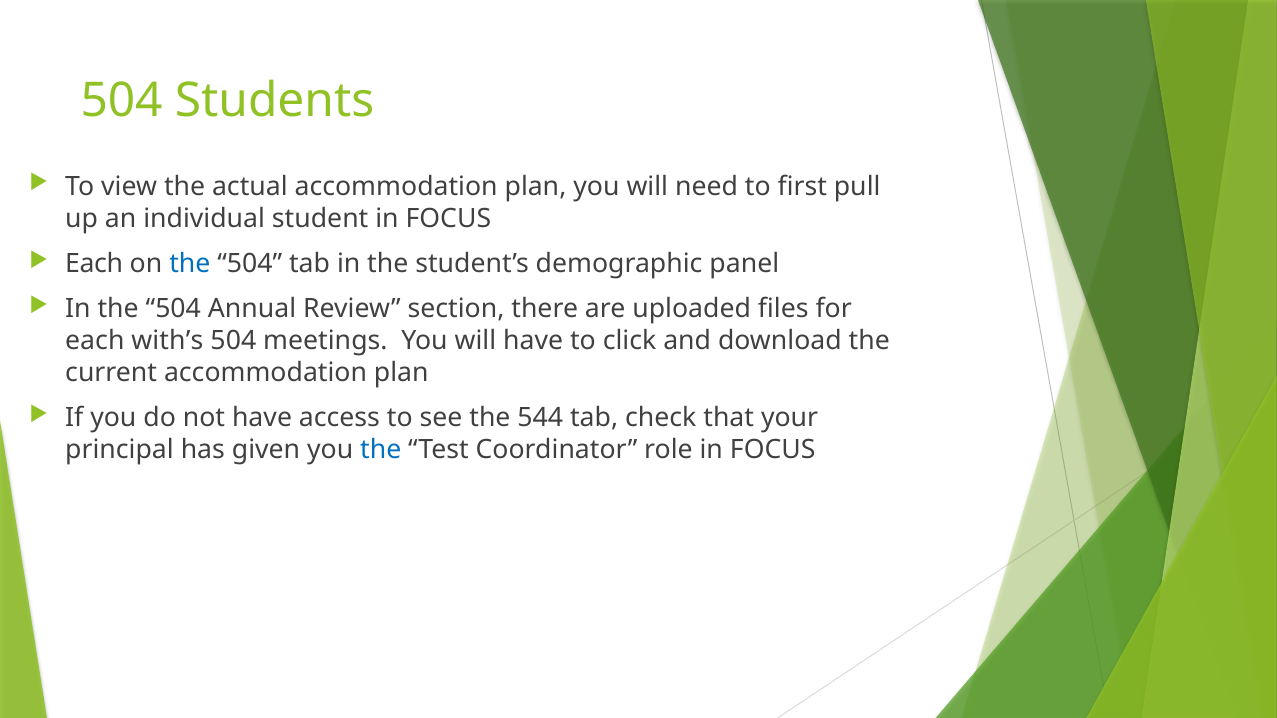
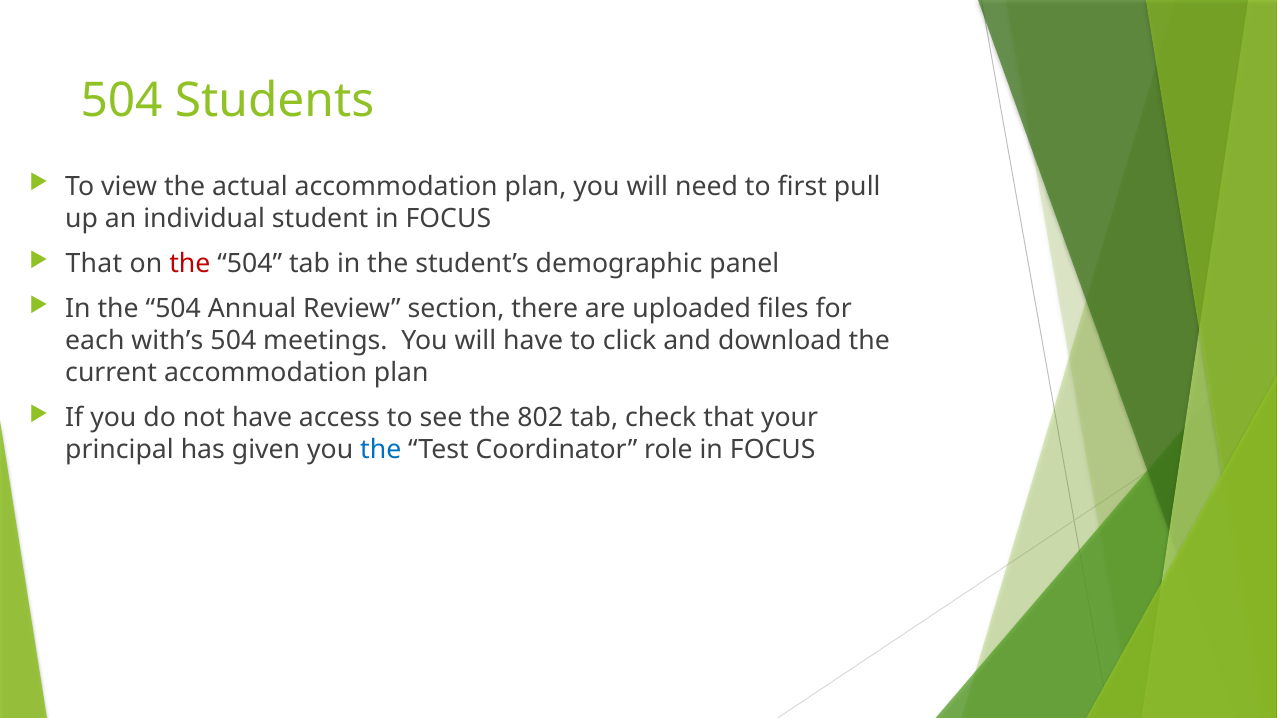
Each: Each -> That (94, 264)
the colour: blue -> red (190, 264)
544: 544 -> 802 (540, 418)
